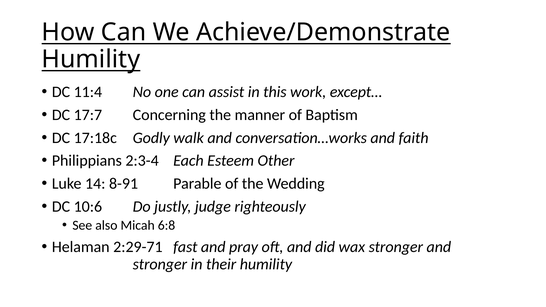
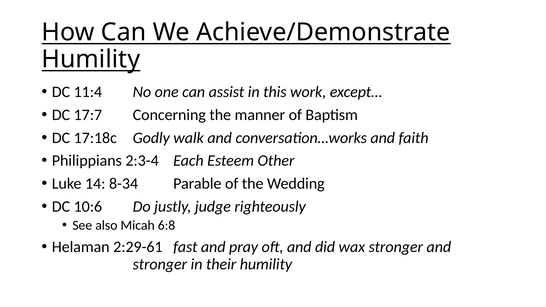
8-91: 8-91 -> 8-34 (124, 184)
2:29-71: 2:29-71 -> 2:29-61 (138, 247)
